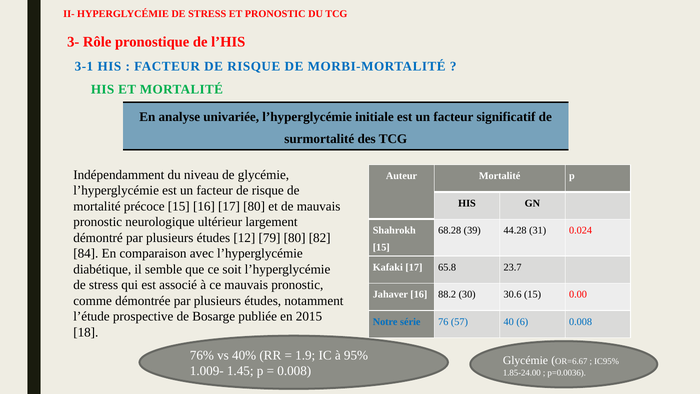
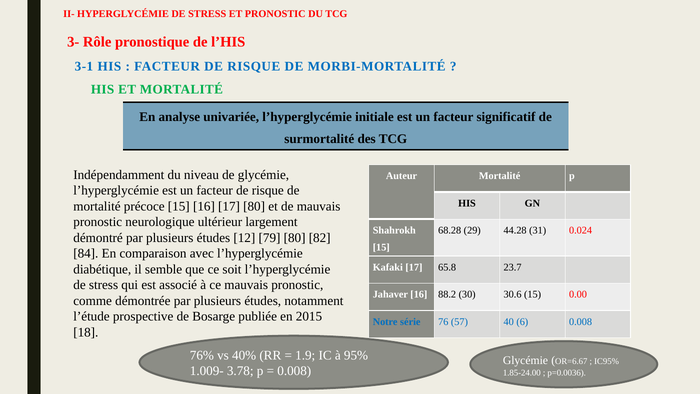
39: 39 -> 29 (472, 230)
1.45: 1.45 -> 3.78 (240, 371)
